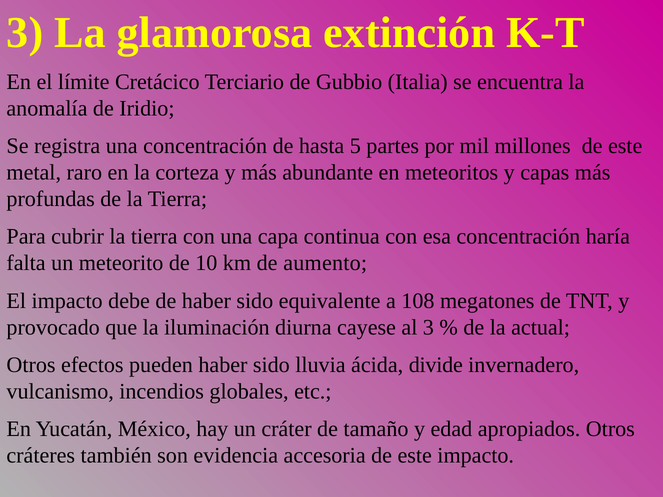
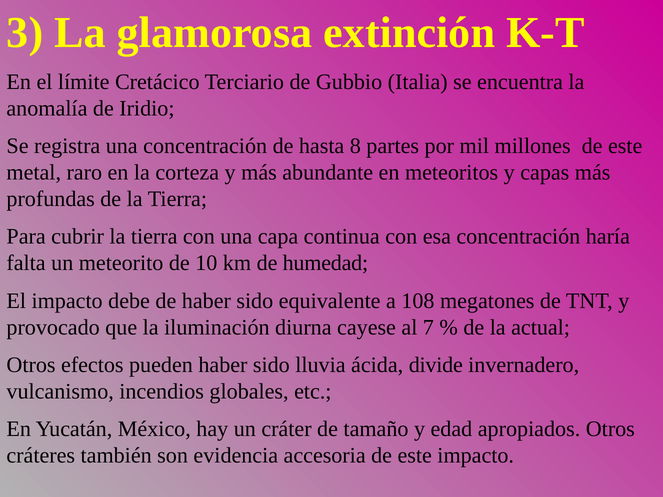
5: 5 -> 8 (355, 146)
aumento: aumento -> humedad (325, 263)
al 3: 3 -> 7 (428, 327)
